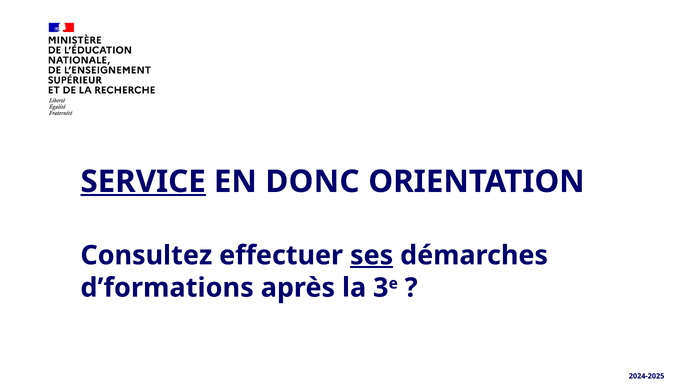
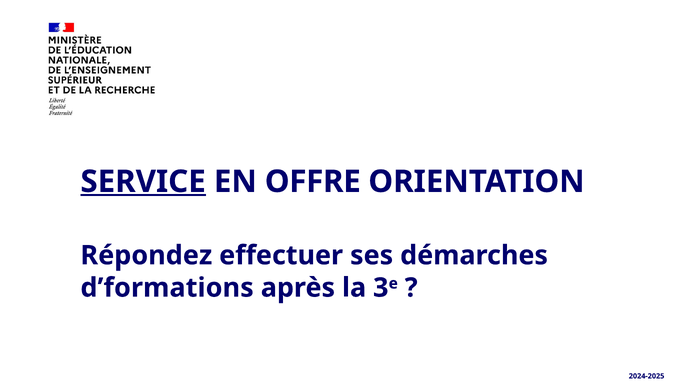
DONC: DONC -> OFFRE (313, 182)
Consultez: Consultez -> Répondez (146, 255)
ses underline: present -> none (372, 255)
